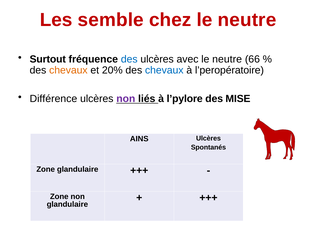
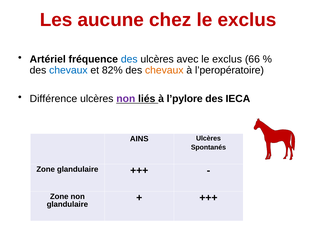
semble: semble -> aucune (111, 20)
chez le neutre: neutre -> exclus (247, 20)
Surtout: Surtout -> Artériel (48, 59)
neutre: neutre -> exclus (227, 59)
chevaux colour: orange -> blue (68, 70)
20%: 20% -> 82% (112, 70)
chevaux colour: blue -> orange (164, 70)
MISE: MISE -> IECA (238, 99)
